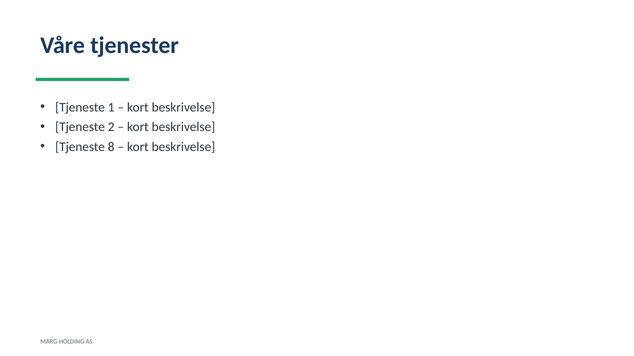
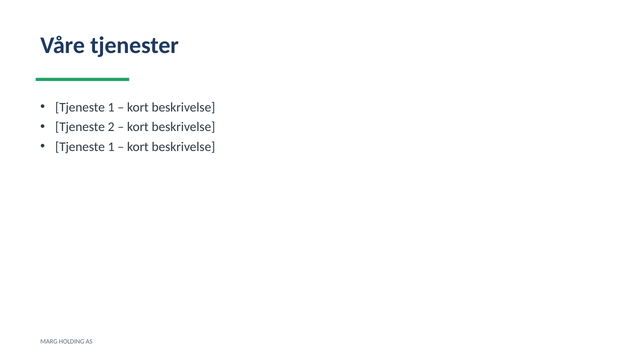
8: 8 -> 1 (111, 147)
